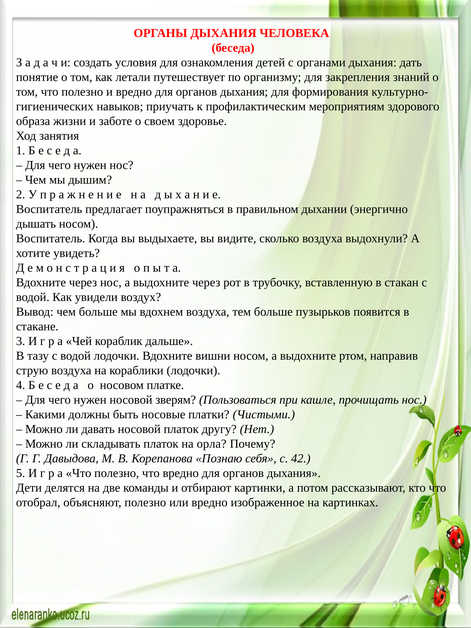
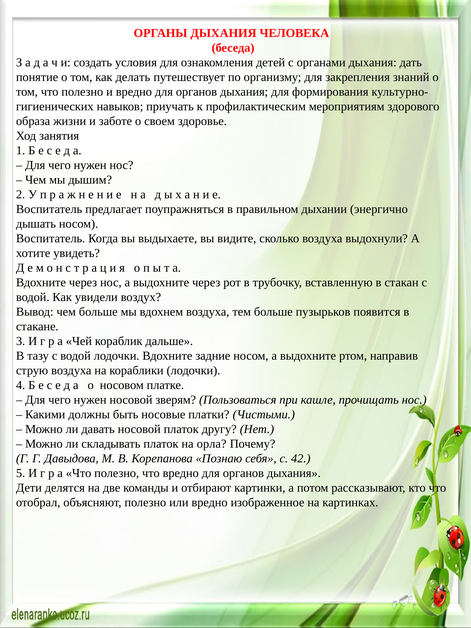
летали: летали -> делать (133, 77)
вишни: вишни -> задние (213, 356)
